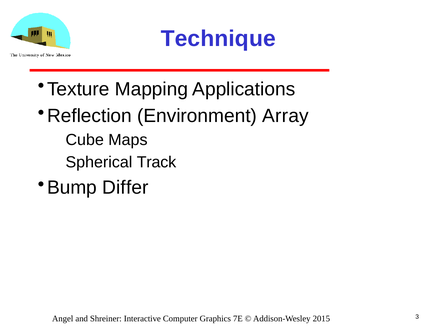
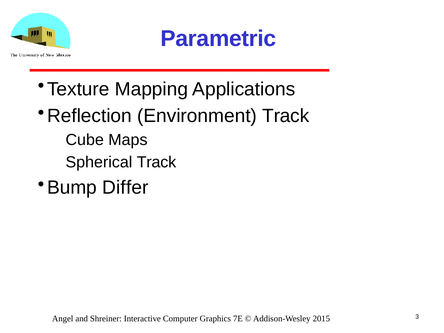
Technique: Technique -> Parametric (218, 39)
Environment Array: Array -> Track (286, 116)
